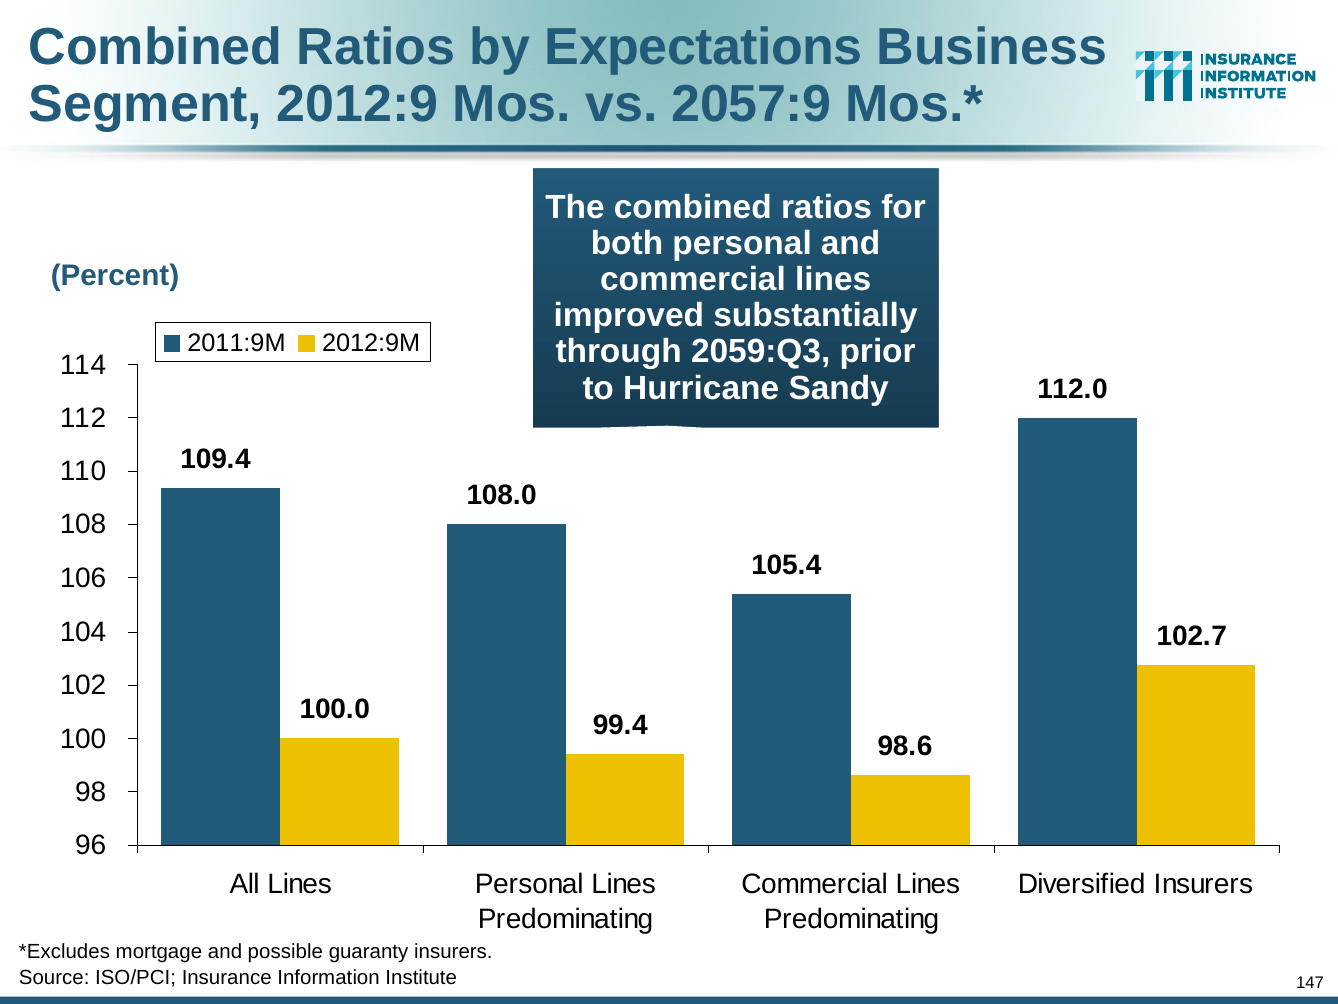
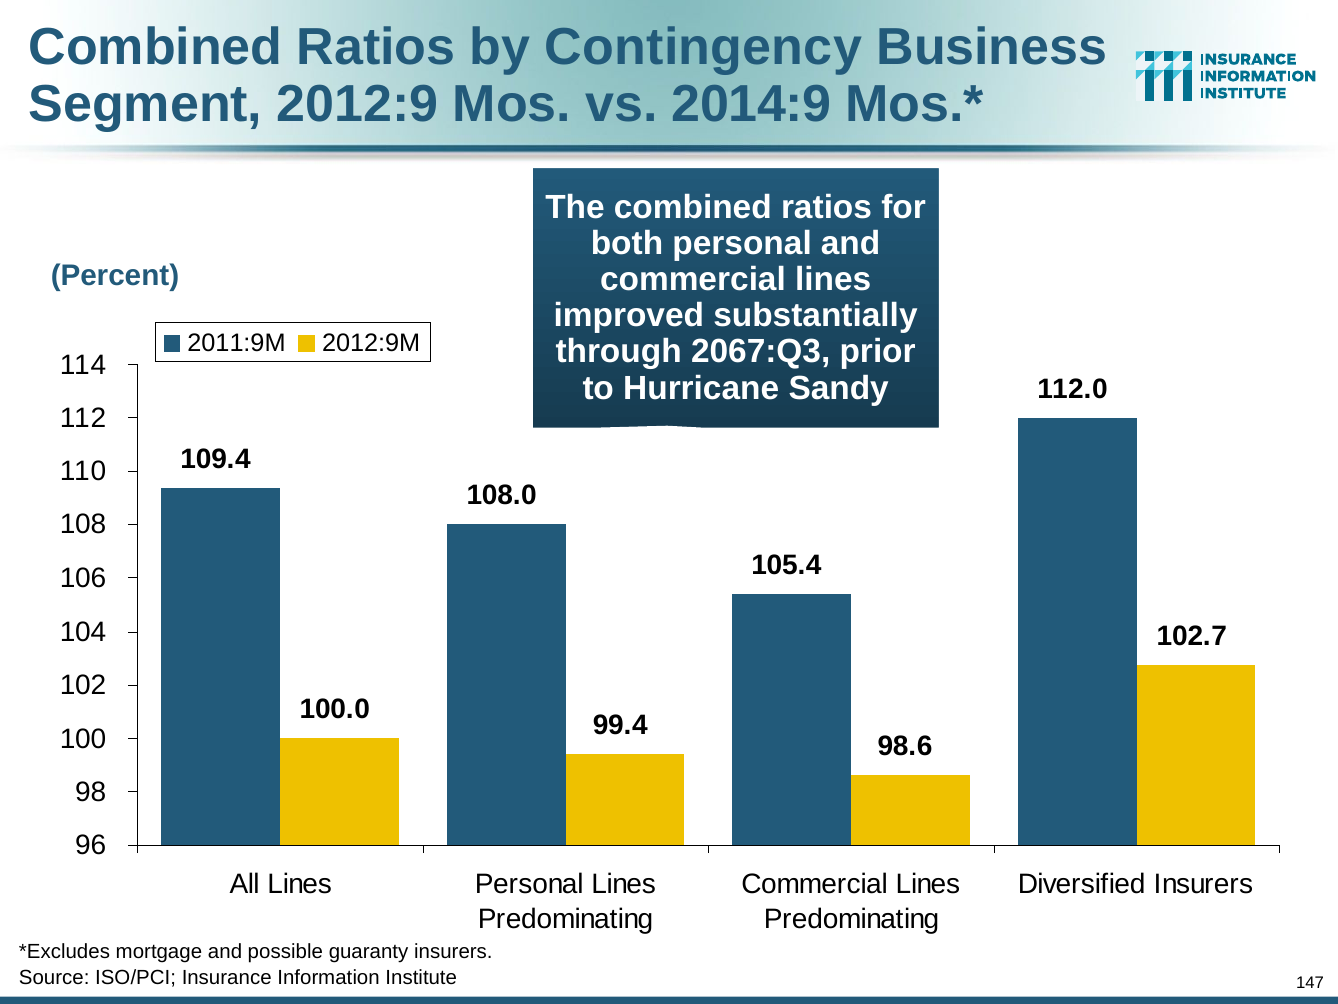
Expectations: Expectations -> Contingency (703, 48)
2057:9: 2057:9 -> 2014:9 (752, 104)
2059:Q3: 2059:Q3 -> 2067:Q3 (761, 352)
